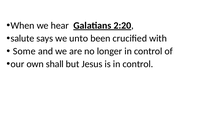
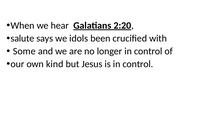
unto: unto -> idols (79, 38)
shall: shall -> kind (55, 64)
